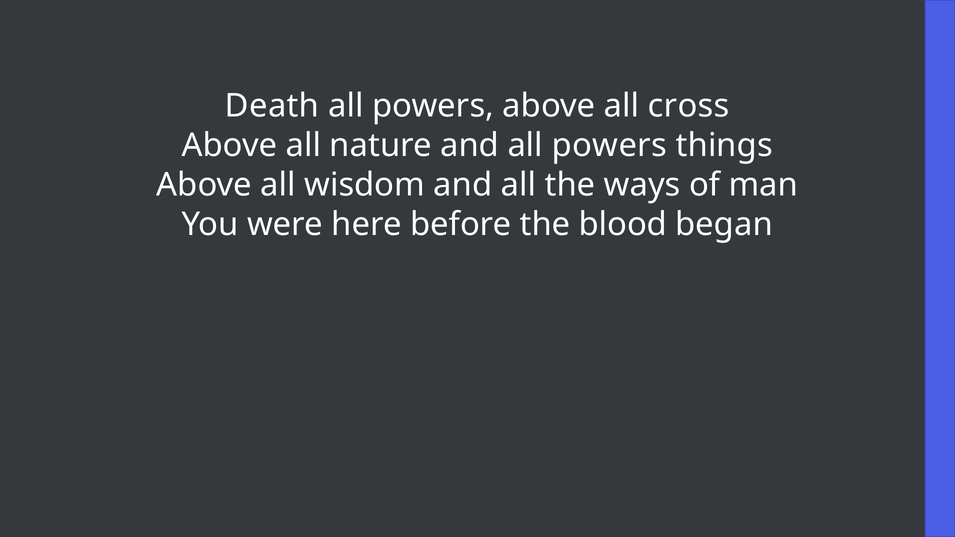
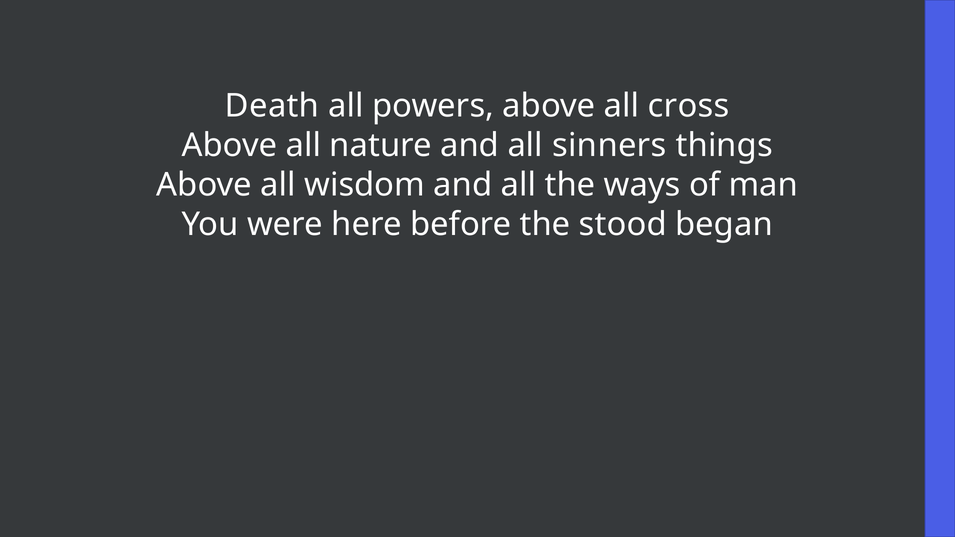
and all powers: powers -> sinners (609, 146)
blood: blood -> stood (623, 224)
